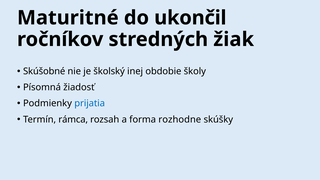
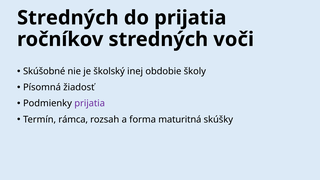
Maturitné: Maturitné -> Stredných (68, 18)
do ukončil: ukončil -> prijatia (190, 18)
žiak: žiak -> voči (234, 39)
prijatia colour: blue -> purple (90, 103)
rozhodne: rozhodne -> maturitná (180, 119)
